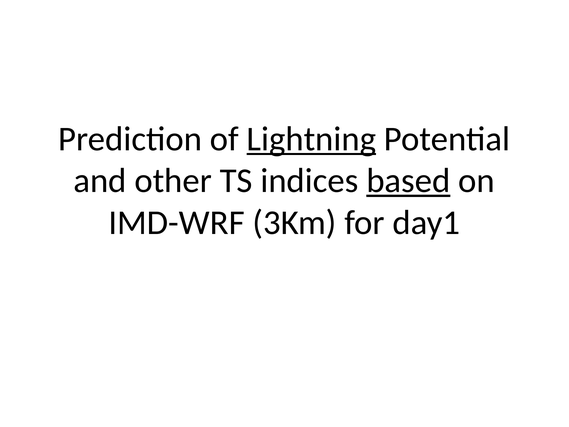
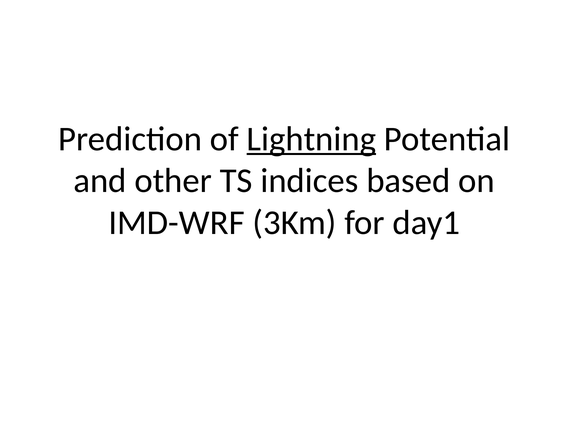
based underline: present -> none (408, 181)
